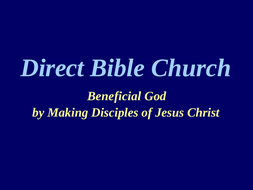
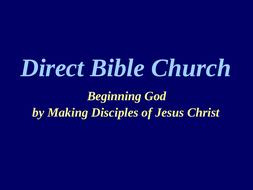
Beneficial: Beneficial -> Beginning (114, 96)
